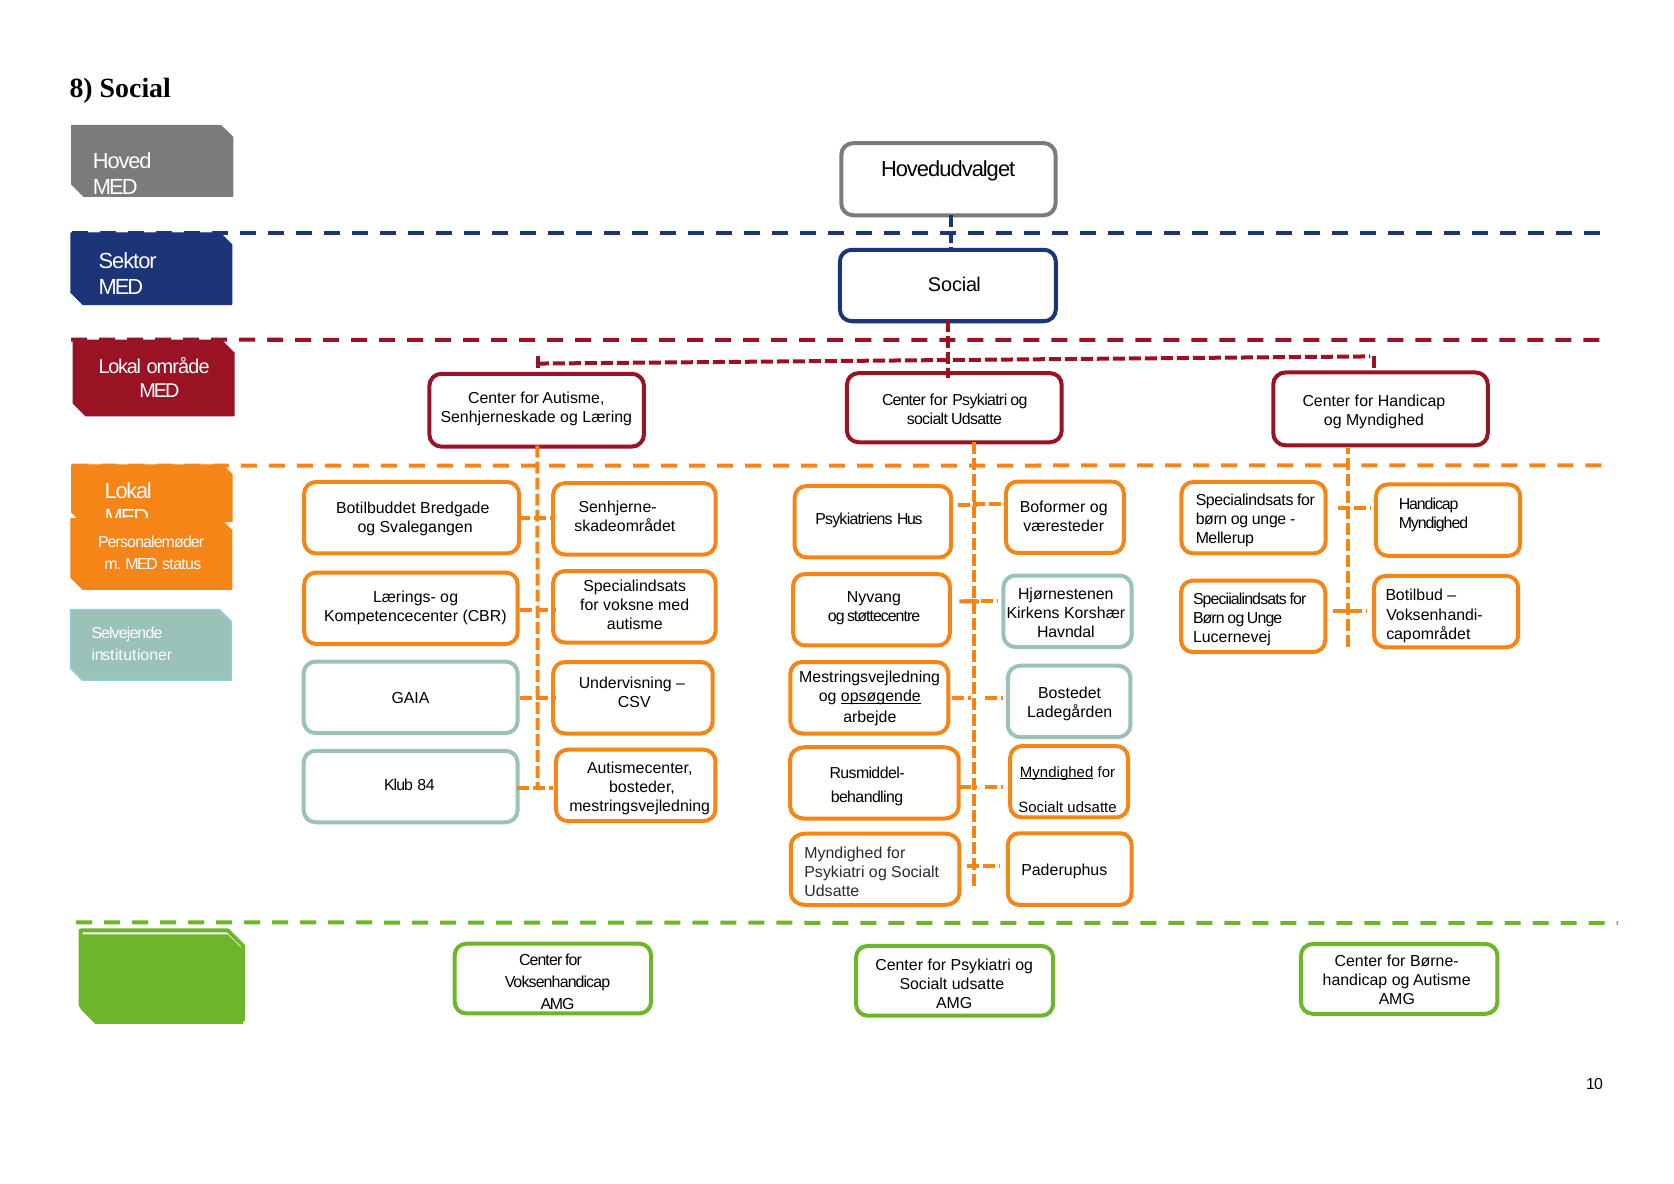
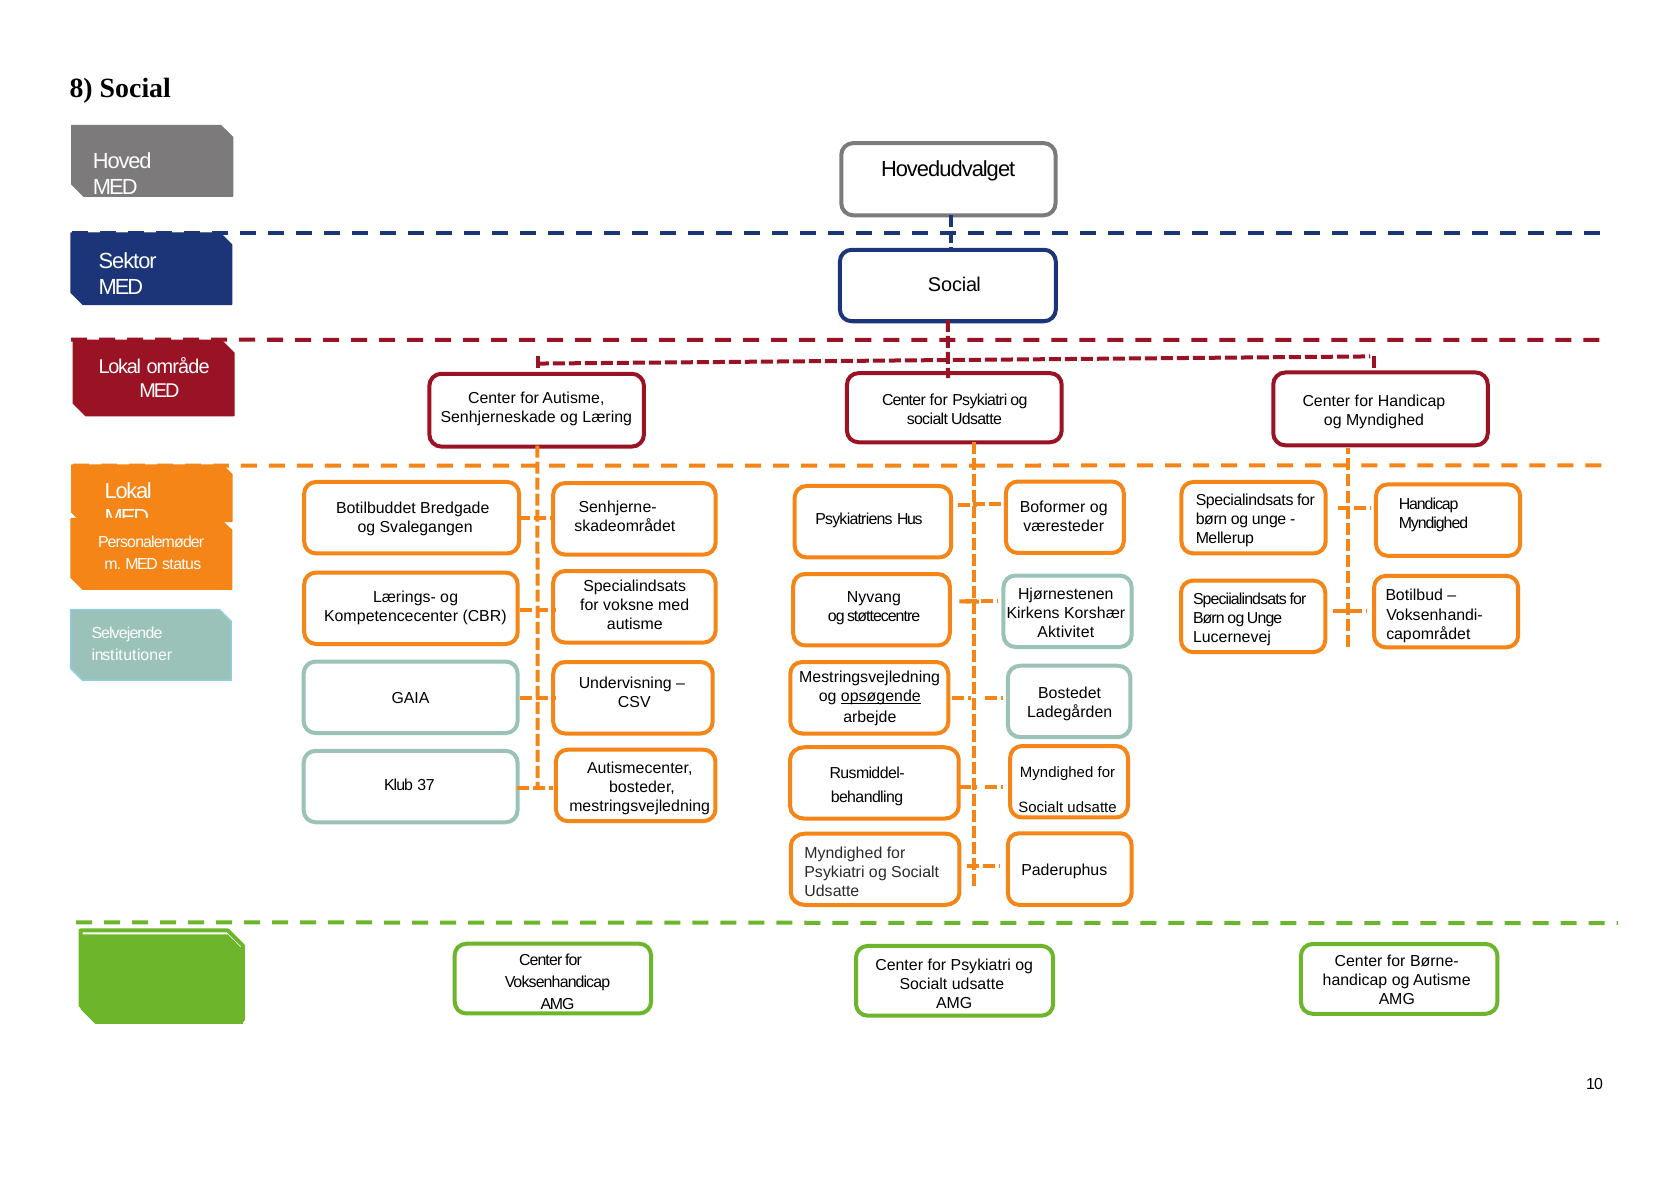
Havndal: Havndal -> Aktivitet (1066, 632)
Myndighed underline: present -> none (1057, 772)
84: 84 -> 37 (426, 785)
